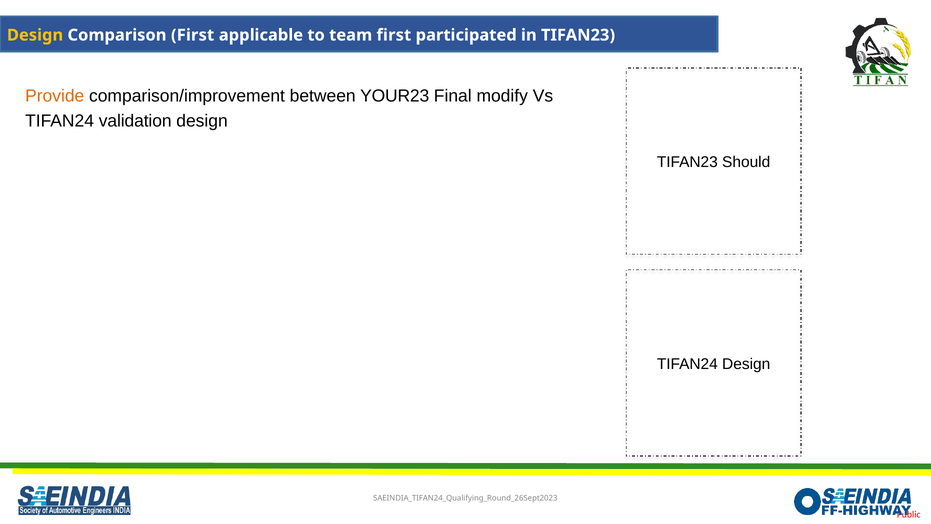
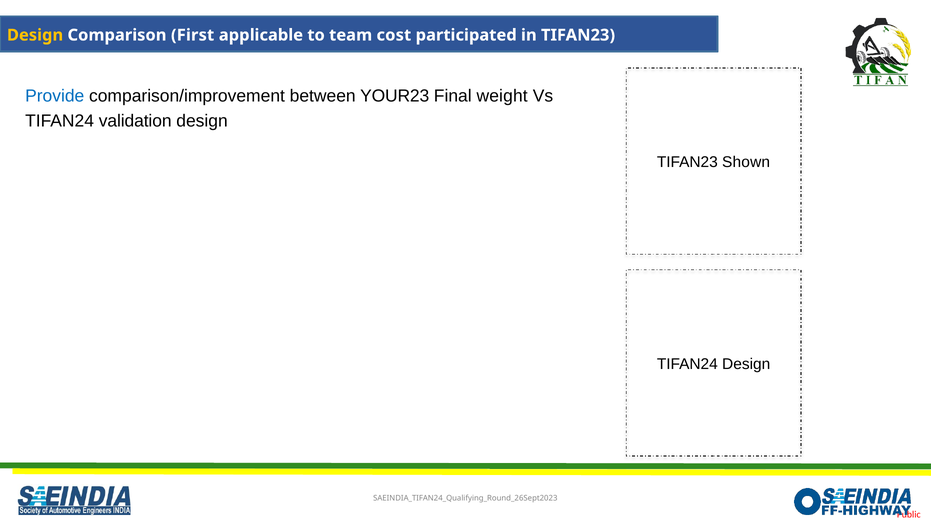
team first: first -> cost (394, 35)
Provide colour: orange -> blue (55, 96)
modify: modify -> weight (502, 96)
Should: Should -> Shown (746, 162)
